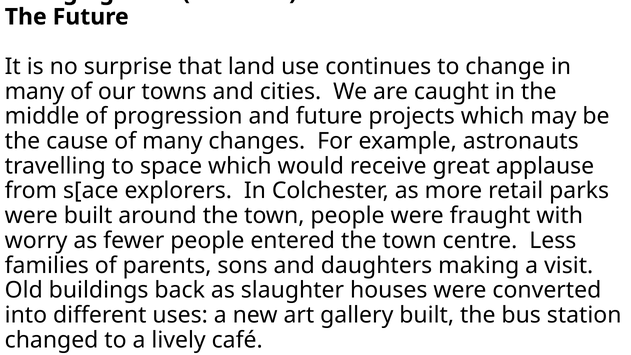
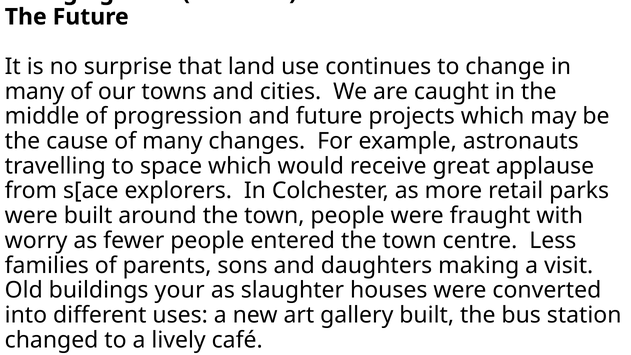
back: back -> your (180, 290)
